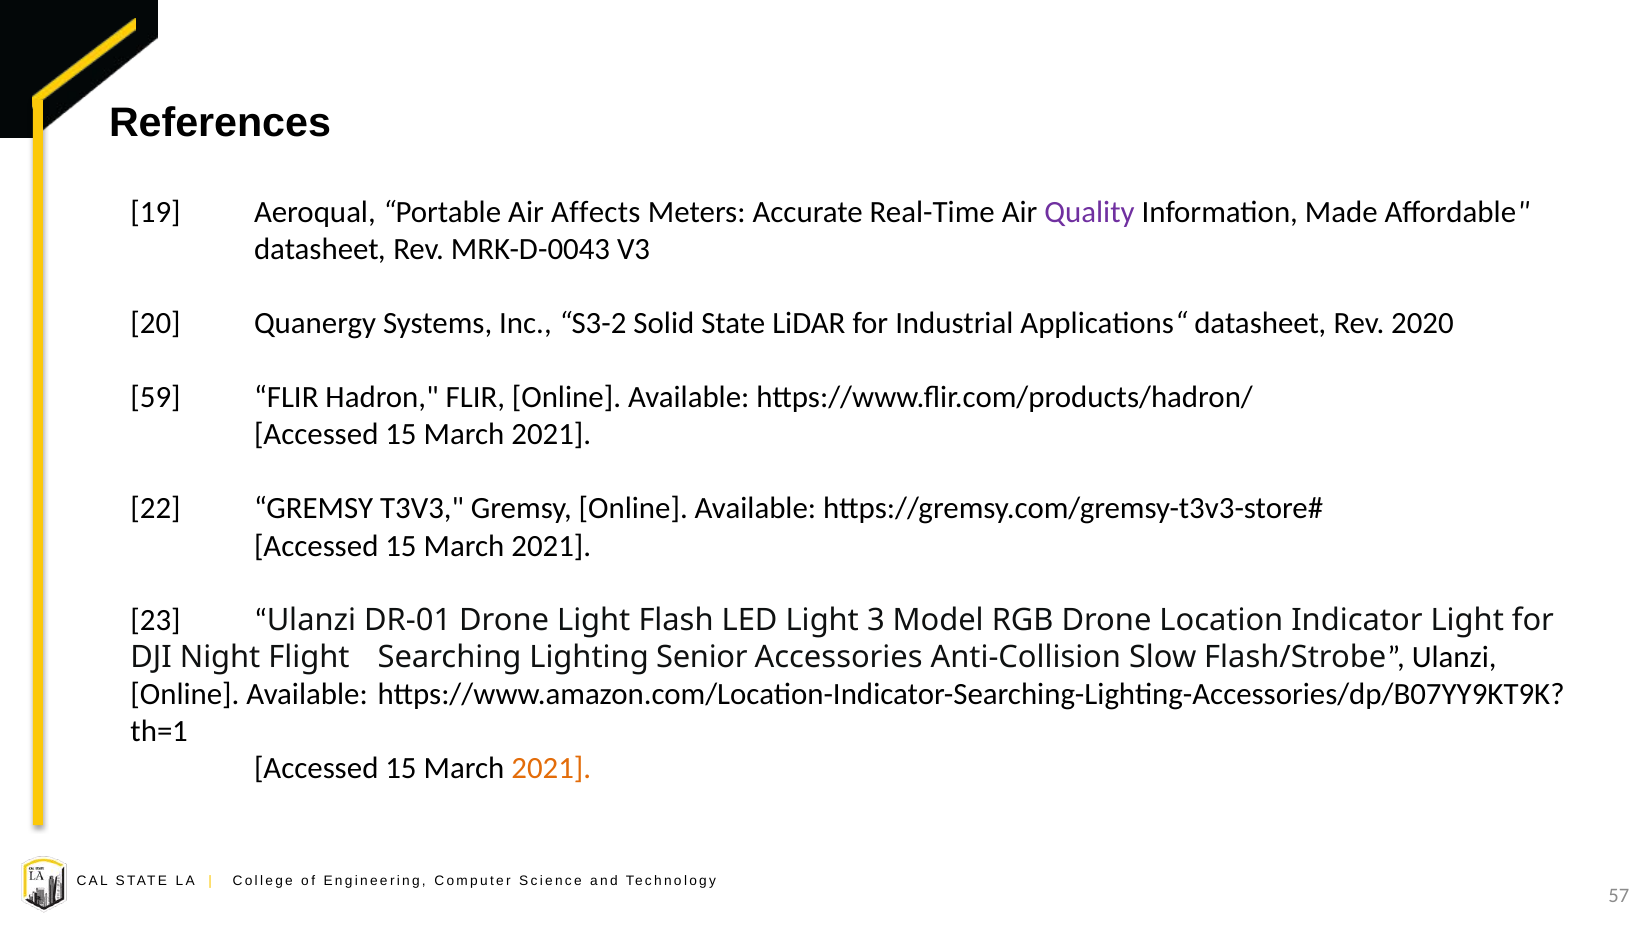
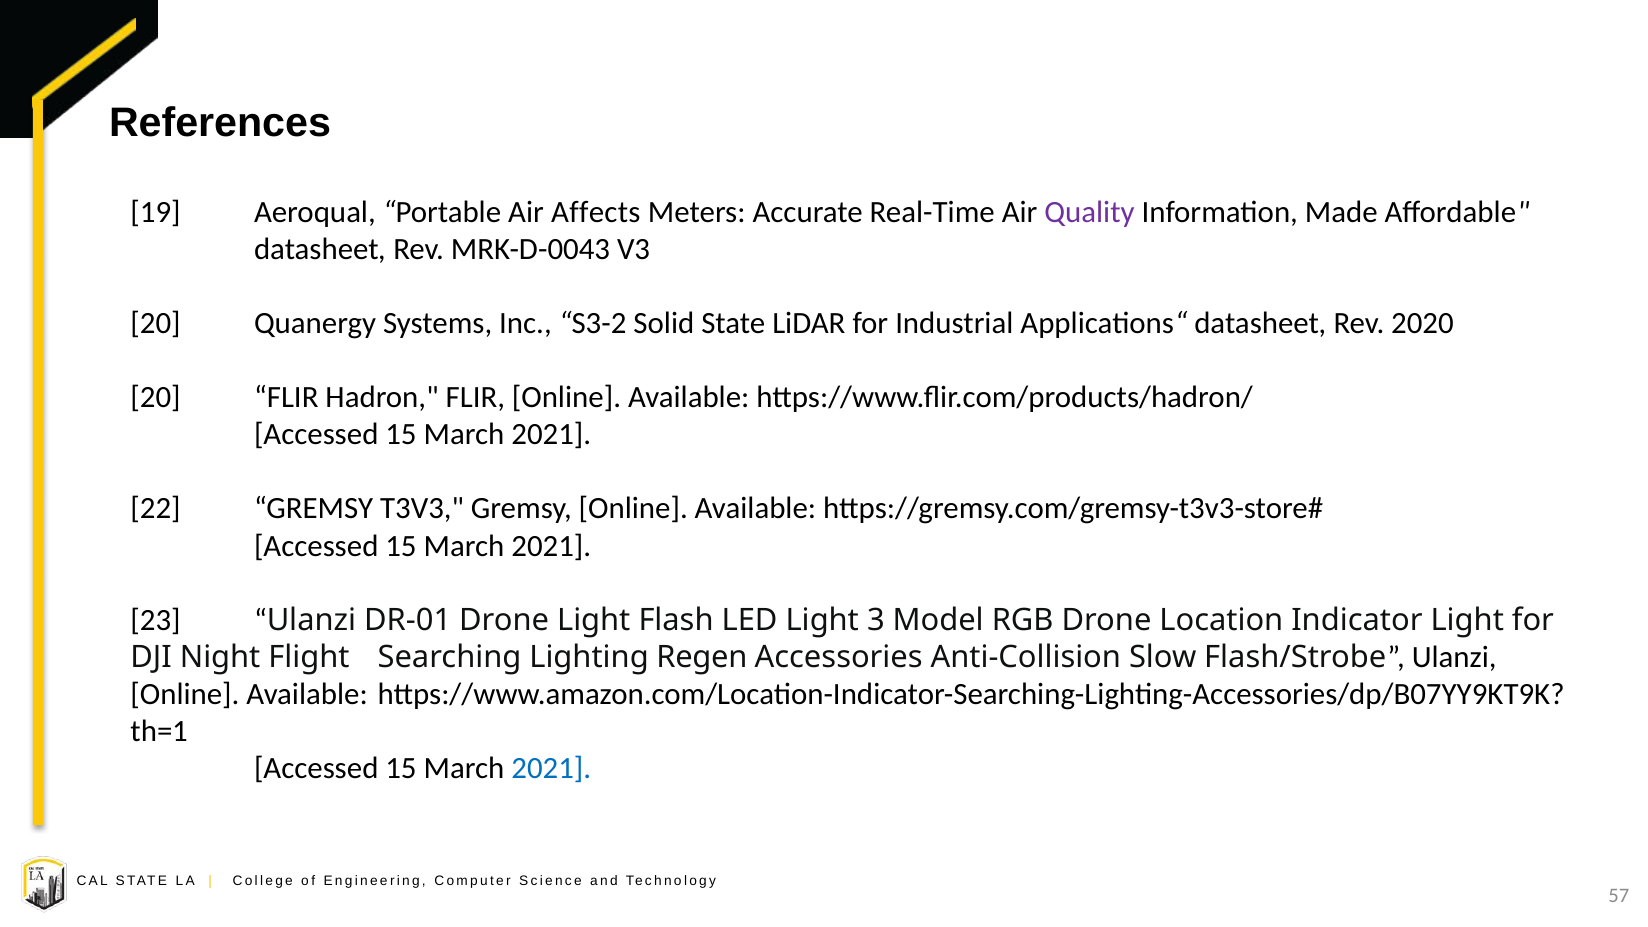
59: 59 -> 20 (156, 398)
Senior: Senior -> Regen (702, 657)
2021 colour: orange -> blue (551, 768)
